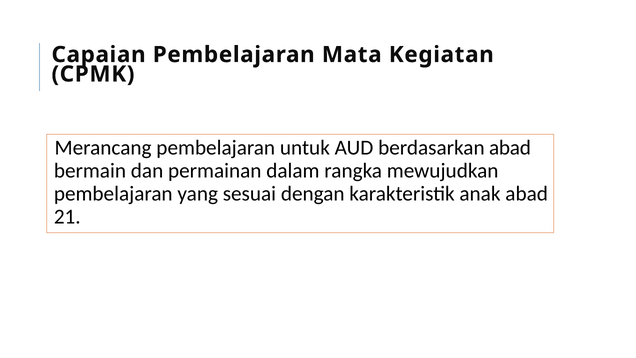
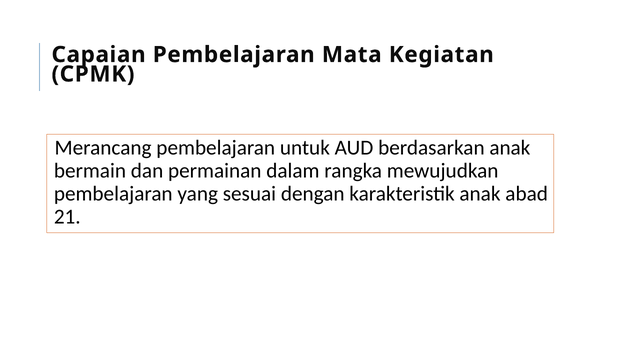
berdasarkan abad: abad -> anak (510, 148)
